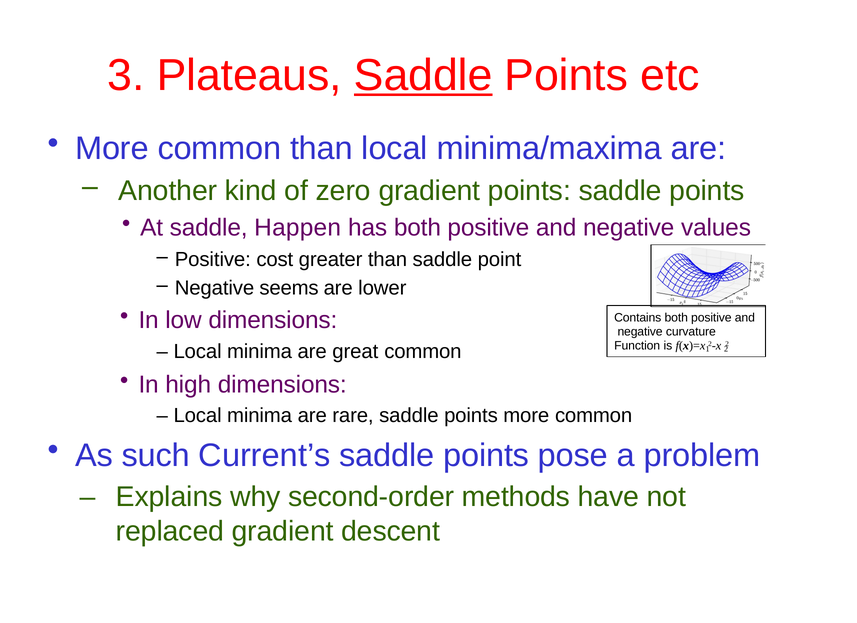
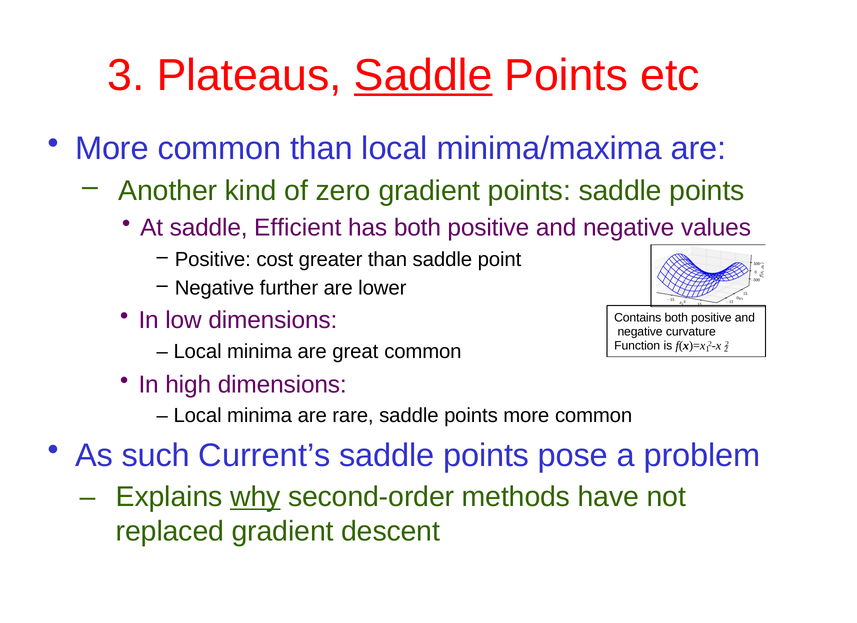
Happen: Happen -> Efficient (298, 228)
seems: seems -> further (289, 288)
why underline: none -> present (255, 497)
